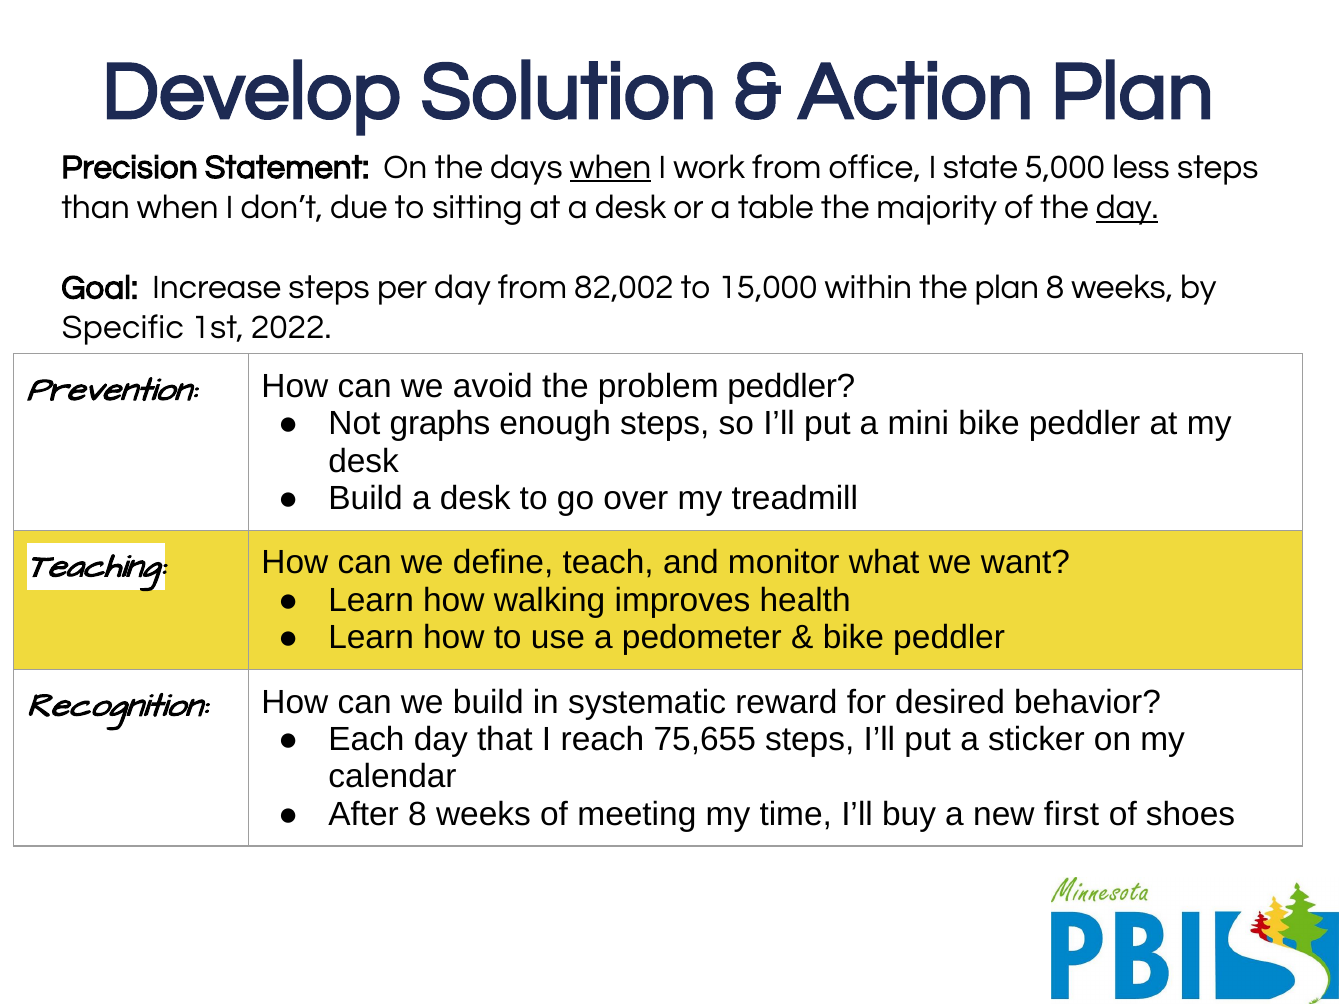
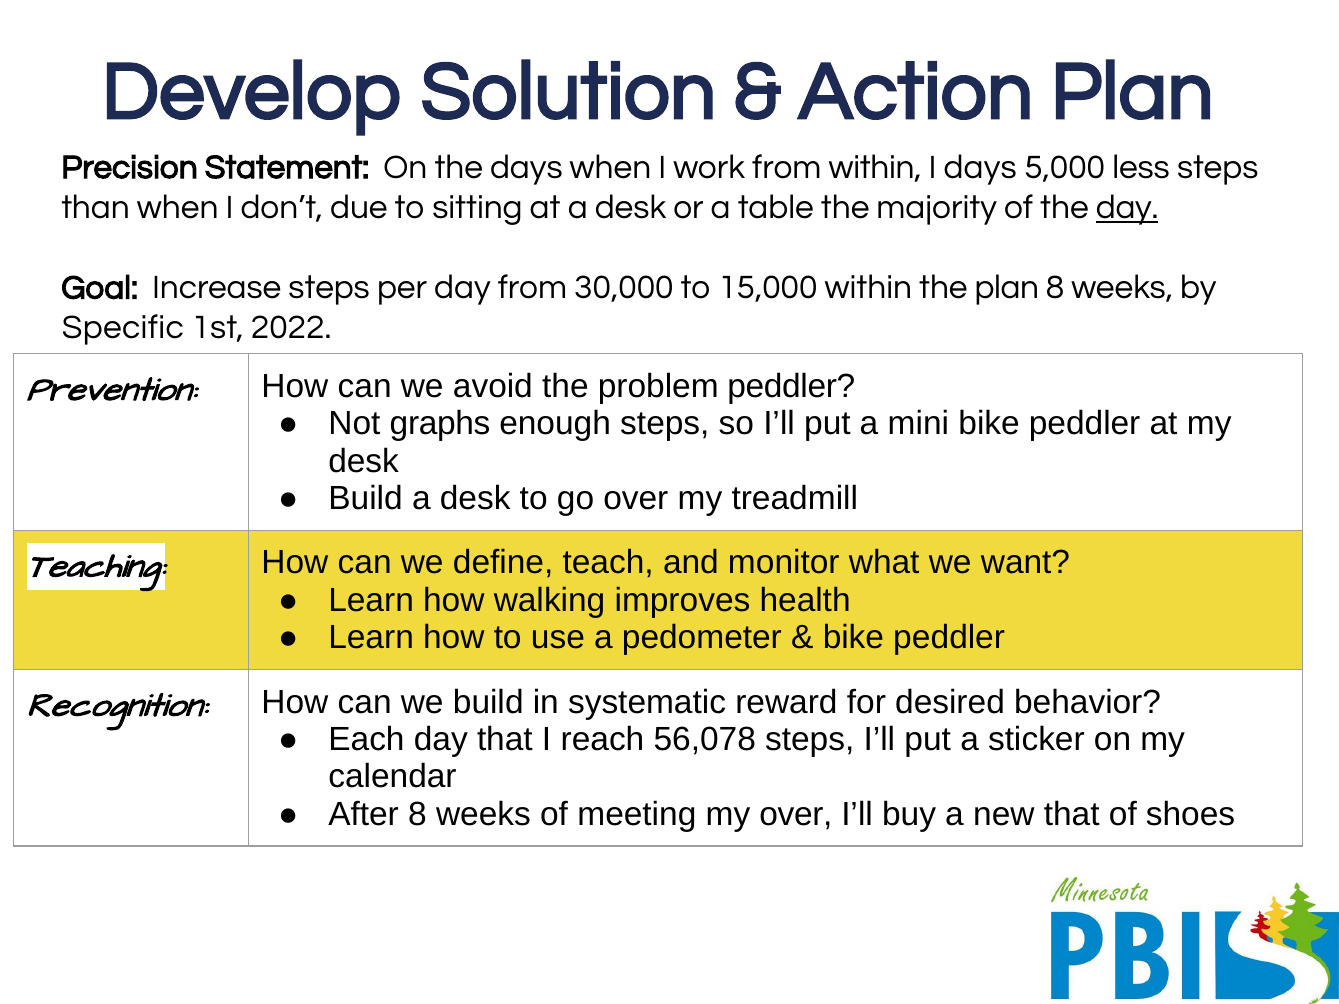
when underline: present -> none (610, 167)
from office: office -> within (875, 167)
I state: state -> days (980, 167)
82,002: 82,002 -> 30,000 (624, 288)
75,655: 75,655 -> 56,078 (705, 740)
my time: time -> over (796, 815)
new first: first -> that (1072, 815)
